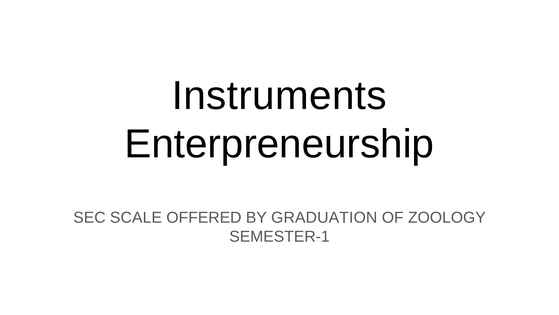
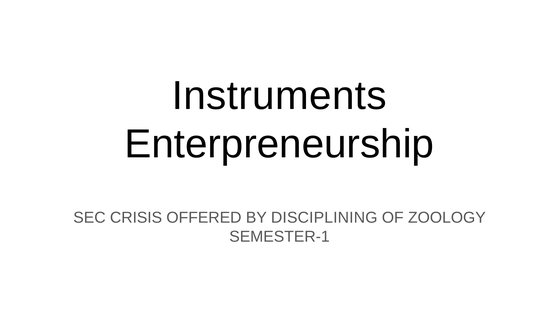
SCALE: SCALE -> CRISIS (136, 217)
GRADUATION: GRADUATION -> DISCIPLINING (324, 217)
